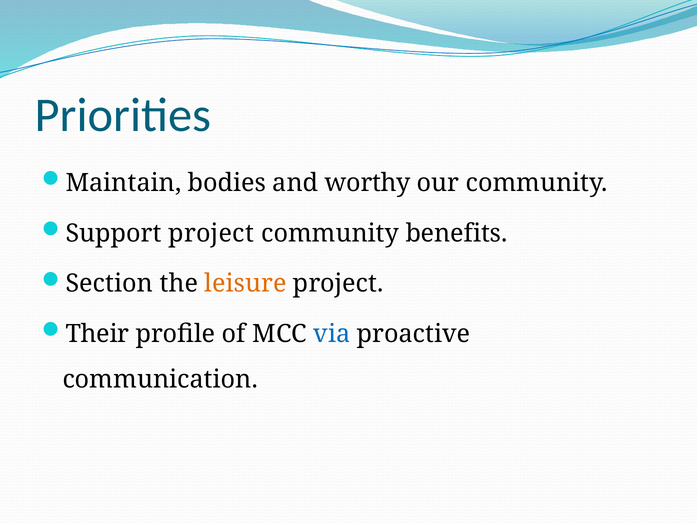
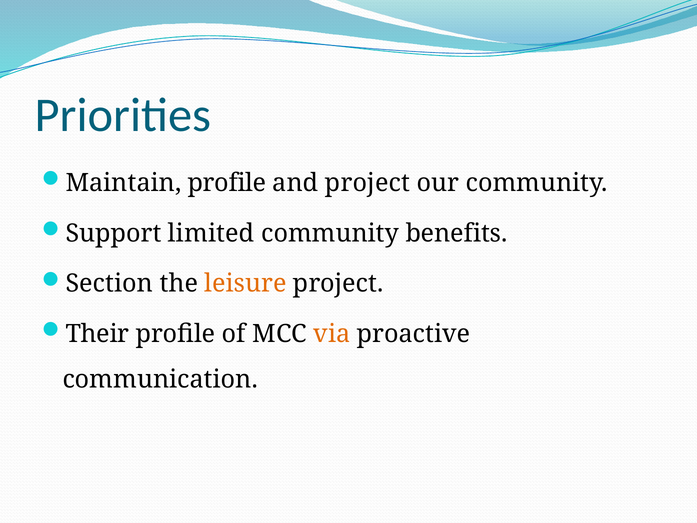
Maintain bodies: bodies -> profile (227, 183)
and worthy: worthy -> project (368, 183)
Support project: project -> limited (211, 233)
via colour: blue -> orange (332, 334)
